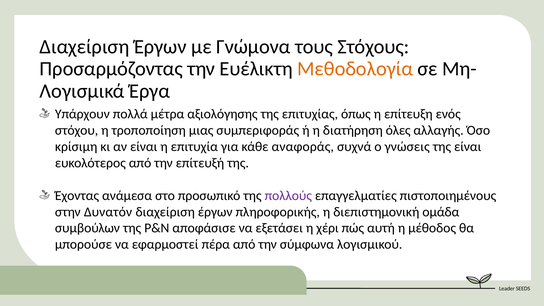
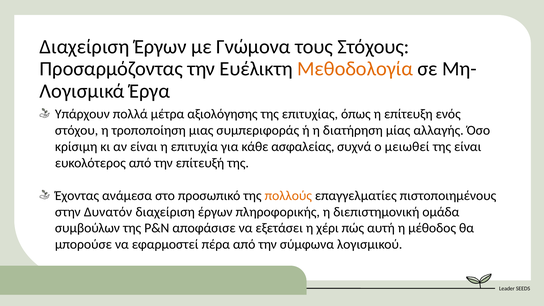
όλες: όλες -> μίας (398, 130)
αναφοράς: αναφοράς -> ασφαλείας (303, 147)
γνώσεις: γνώσεις -> μειωθεί (407, 147)
πολλούς colour: purple -> orange (288, 196)
